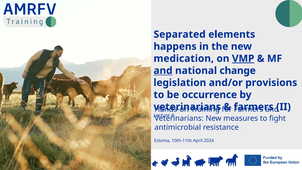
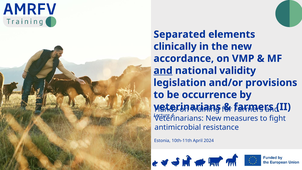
happens: happens -> clinically (175, 47)
medication: medication -> accordance (184, 59)
VMP underline: present -> none (243, 59)
change: change -> validity (238, 71)
